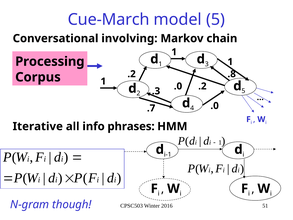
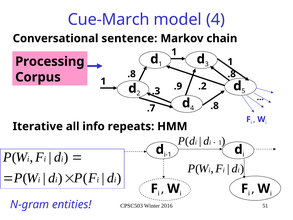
model 5: 5 -> 4 (216, 19)
involving: involving -> sentence (129, 38)
.2: .2 -> .8 (132, 74)
1 .0: .0 -> .9 (178, 86)
.7 .0: .0 -> .8 (215, 106)
phrases: phrases -> repeats (131, 126)
though: though -> entities (72, 204)
